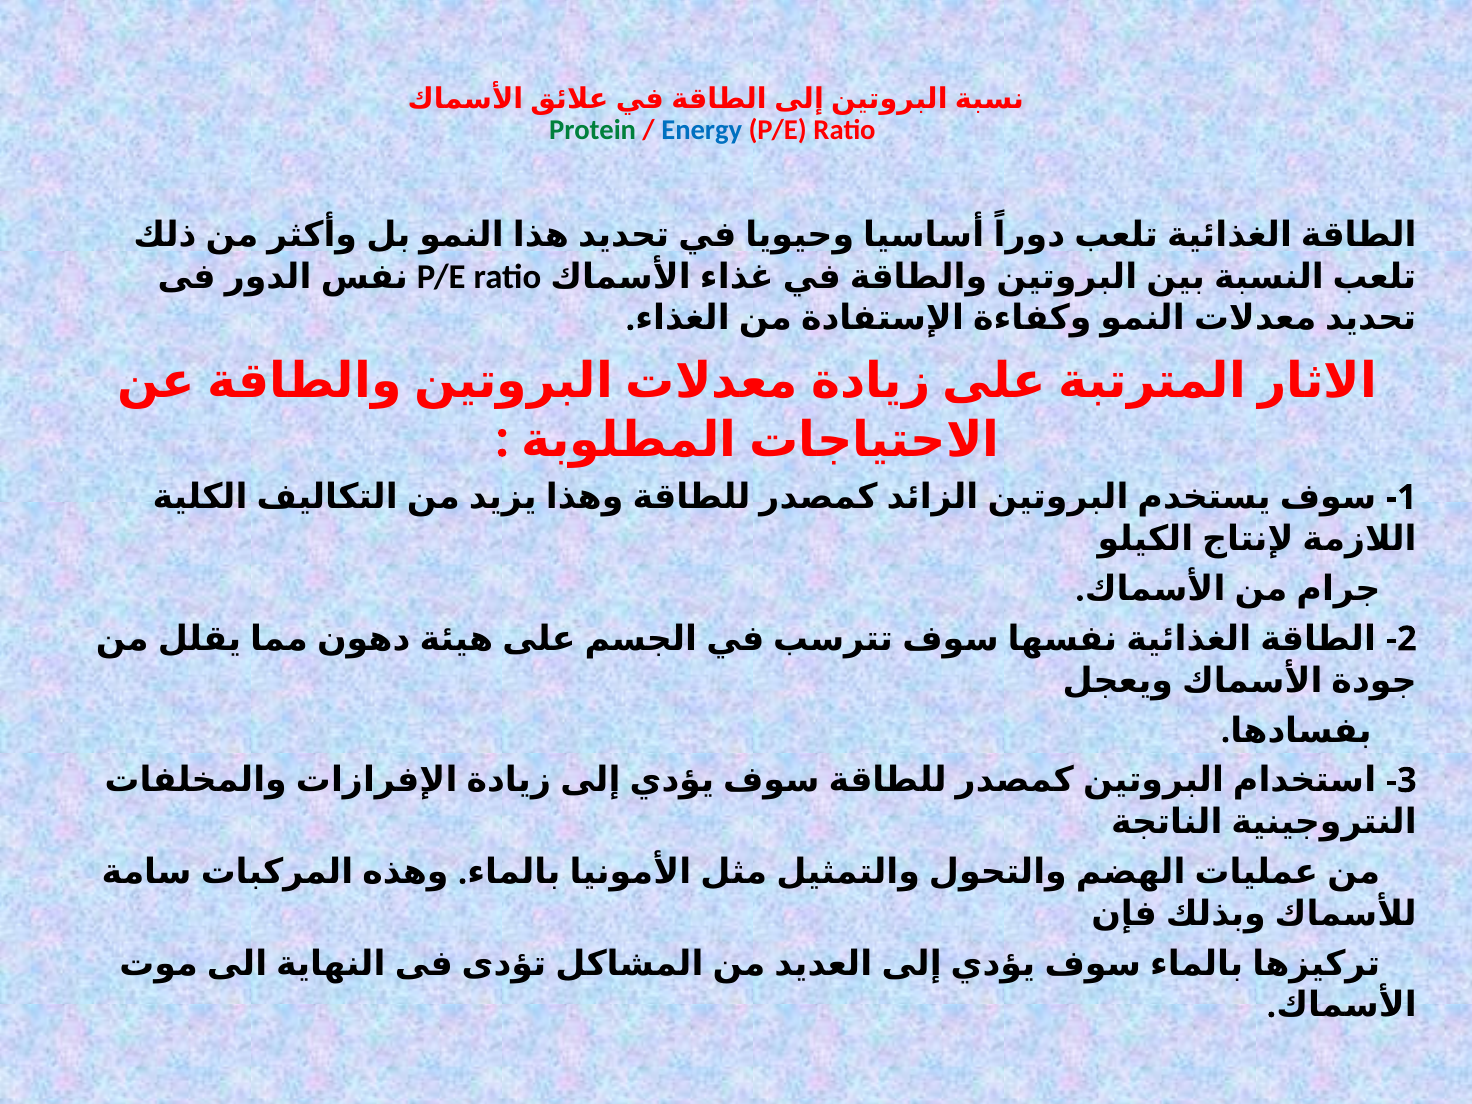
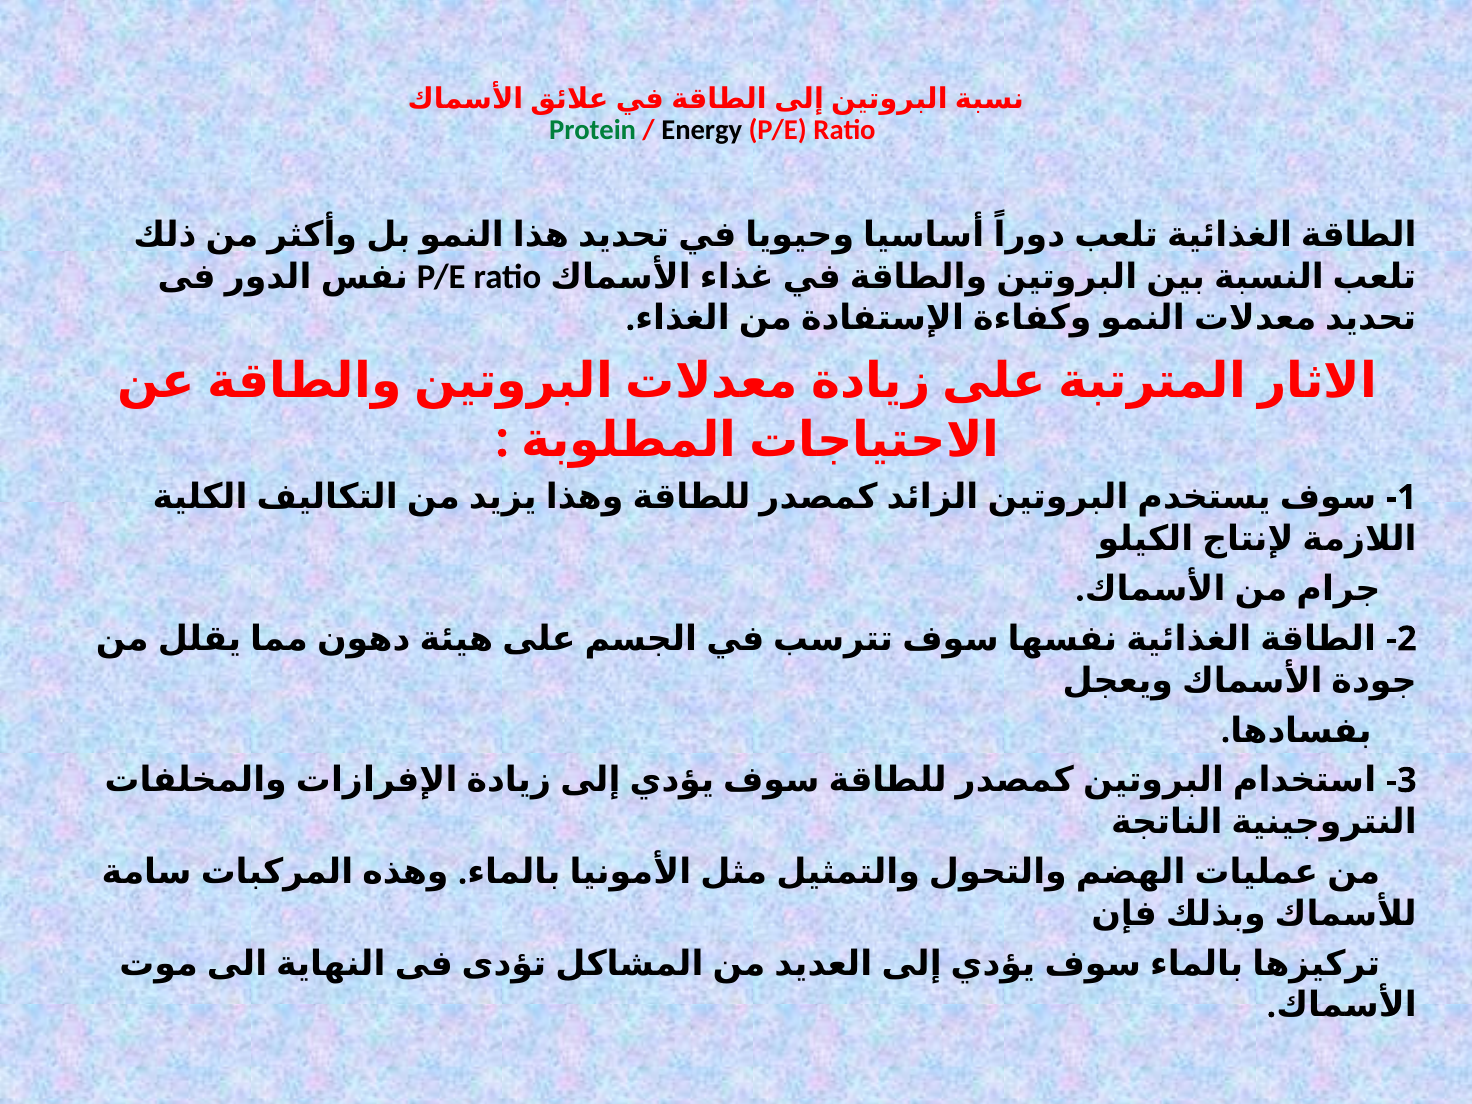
Energy colour: blue -> black (702, 130)
